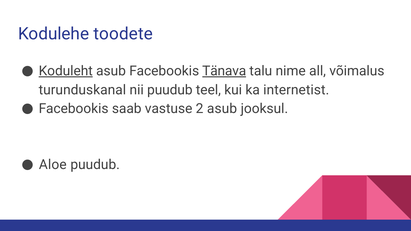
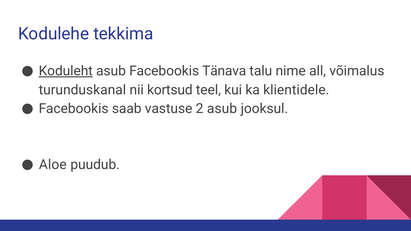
toodete: toodete -> tekkima (123, 34)
Tänava underline: present -> none (224, 71)
nii puudub: puudub -> kortsud (170, 90)
internetist: internetist -> klientidele (296, 90)
